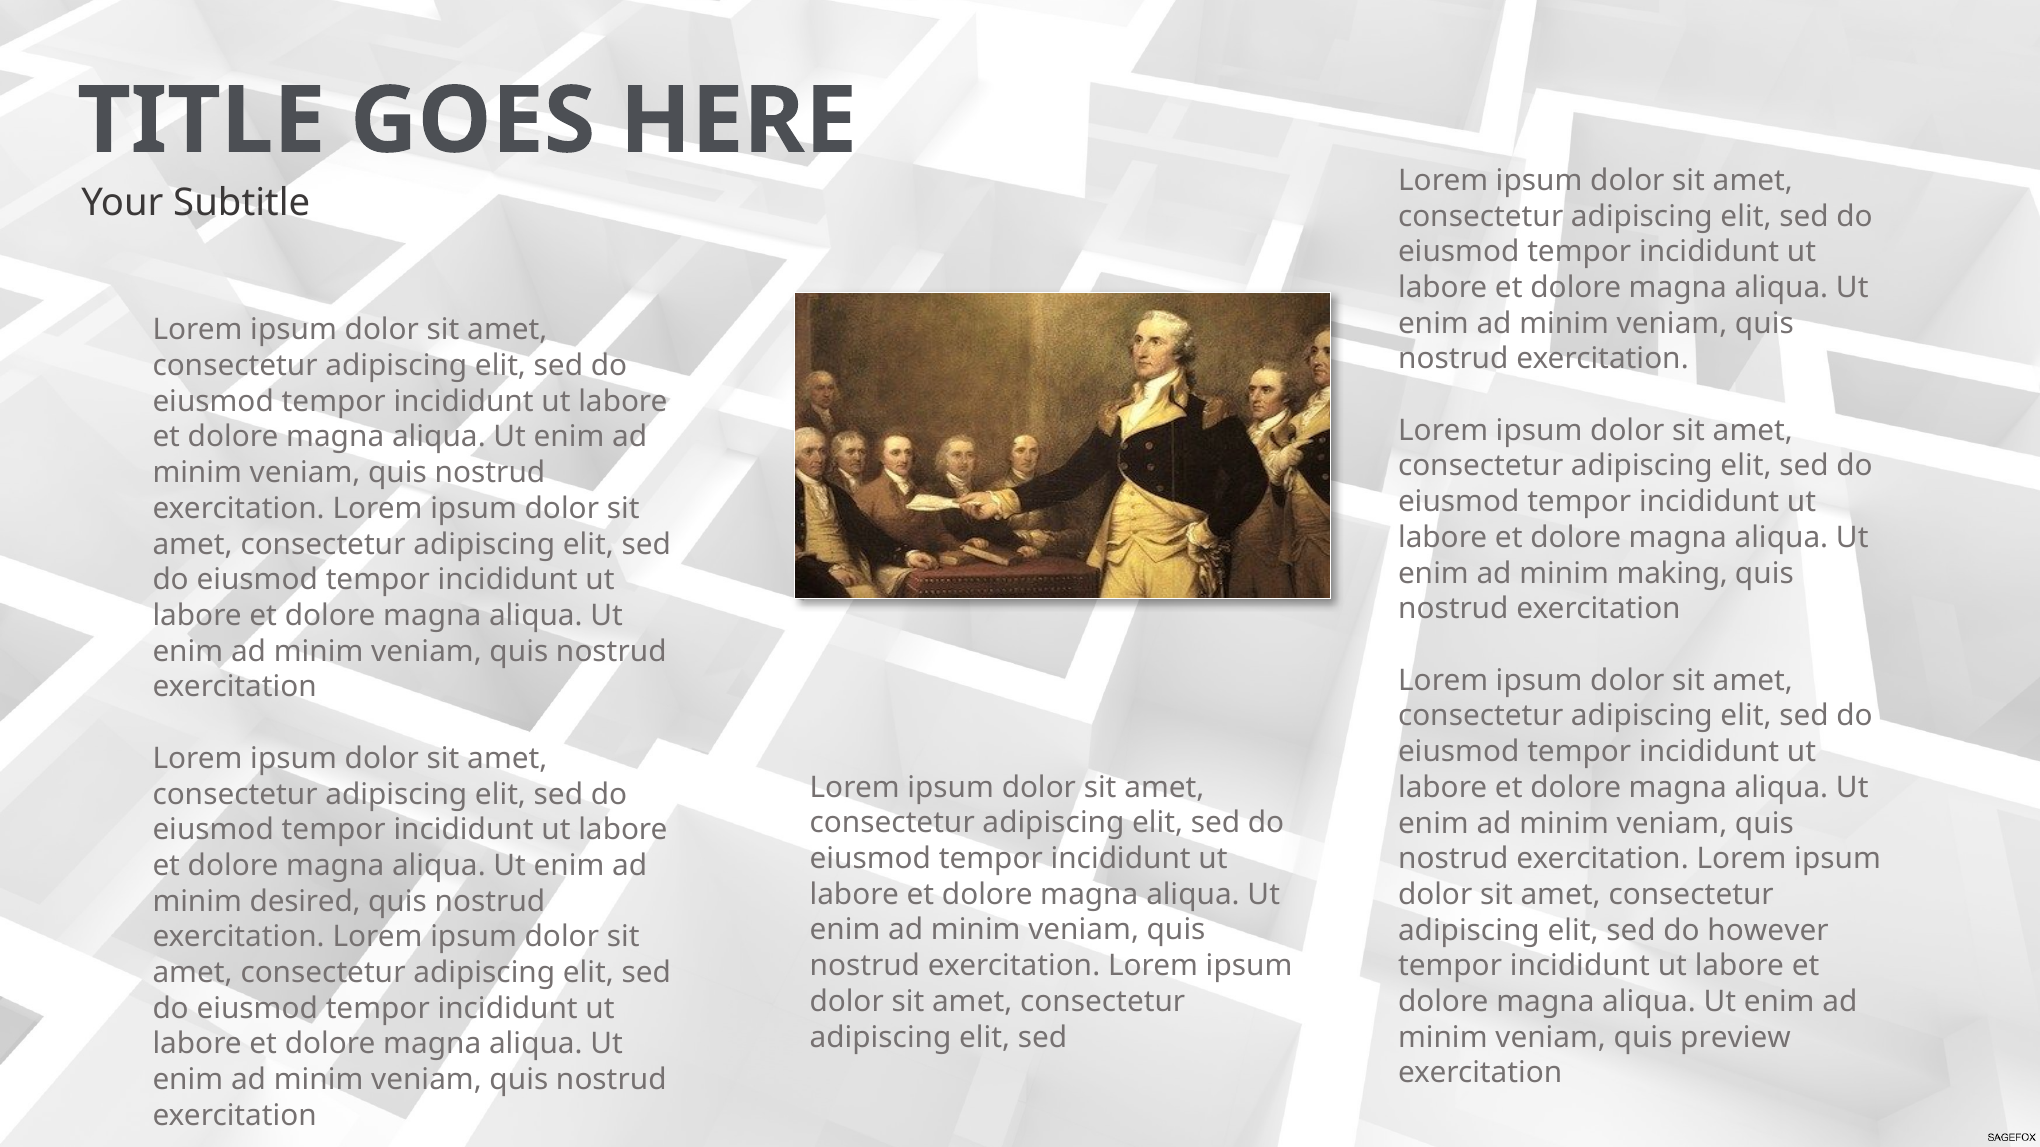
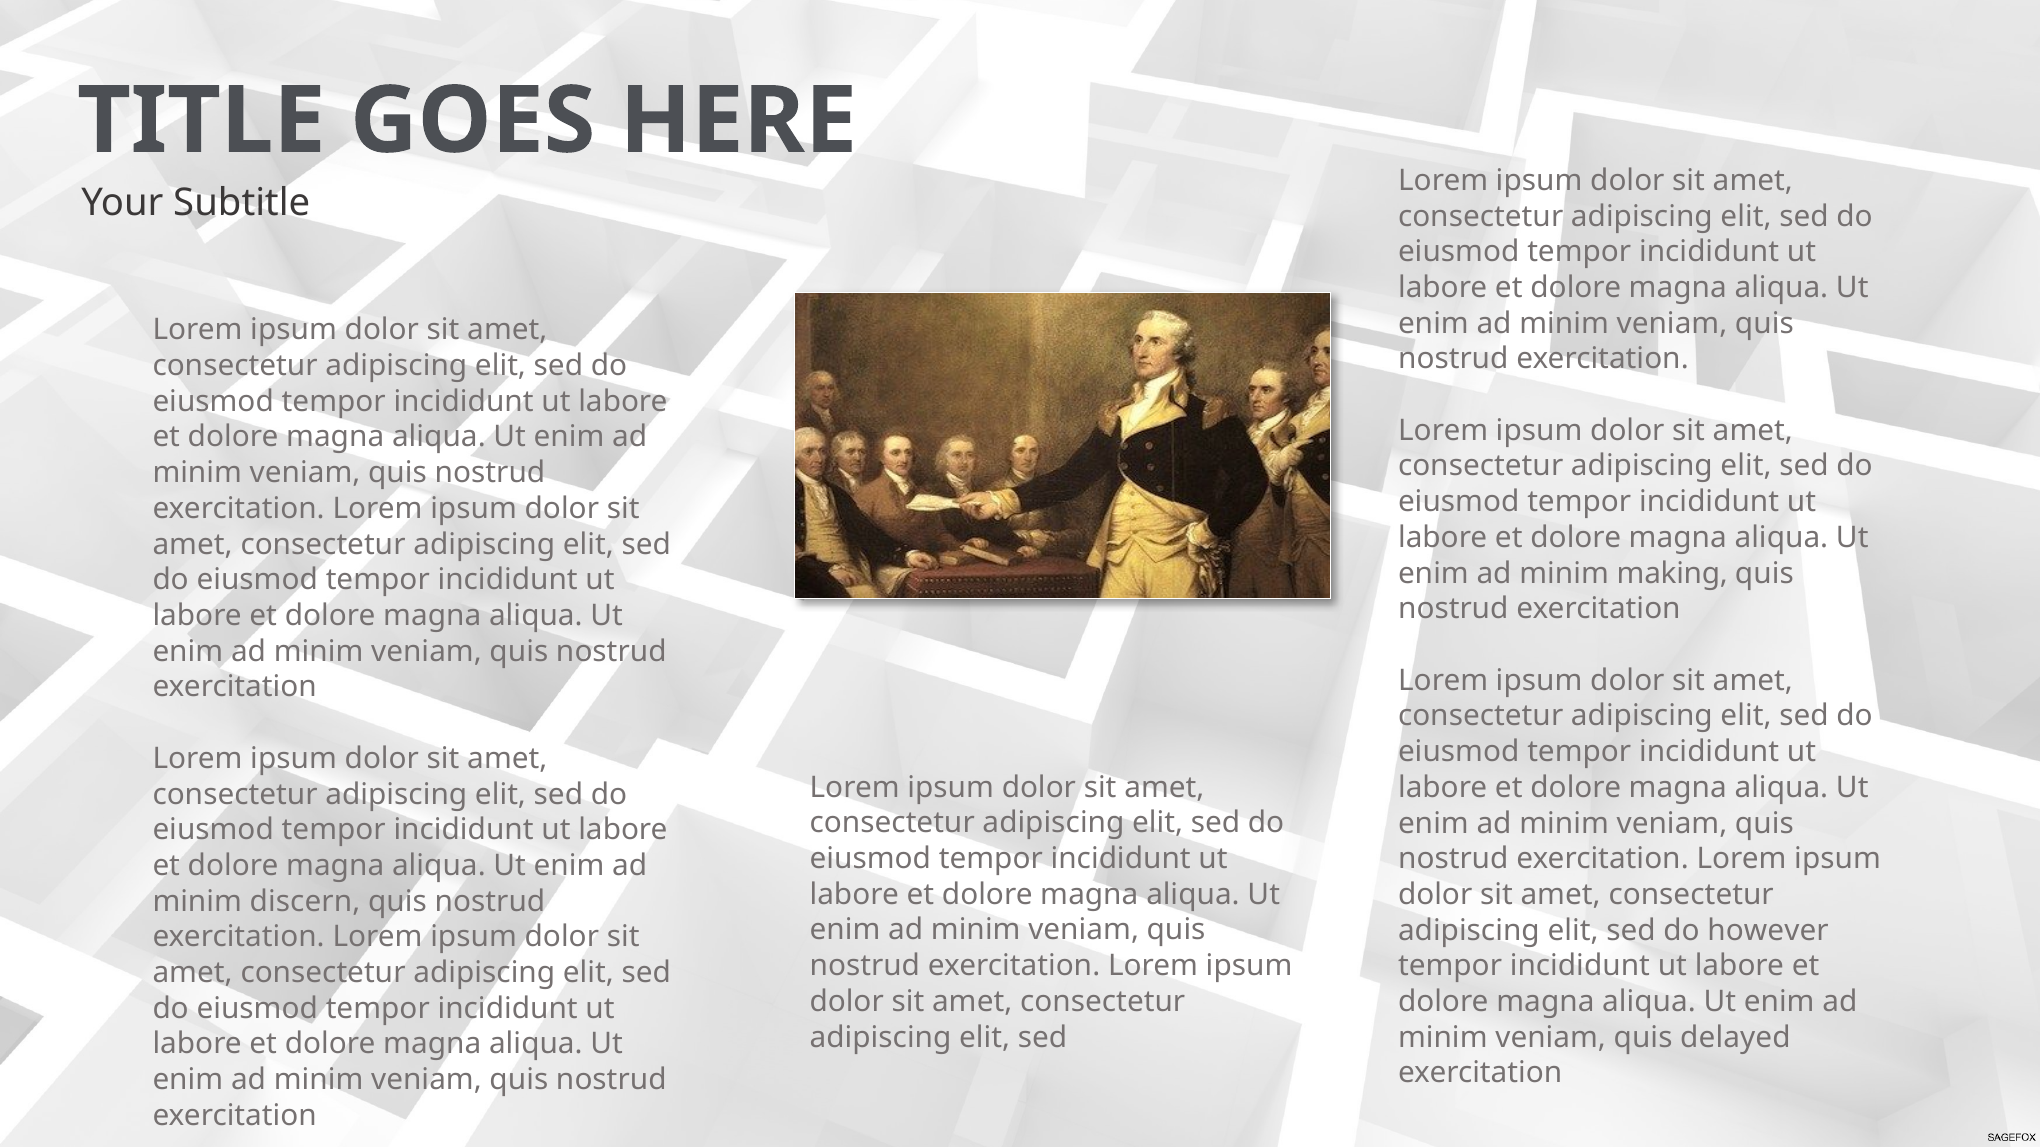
desired: desired -> discern (305, 902)
preview: preview -> delayed (1735, 1038)
